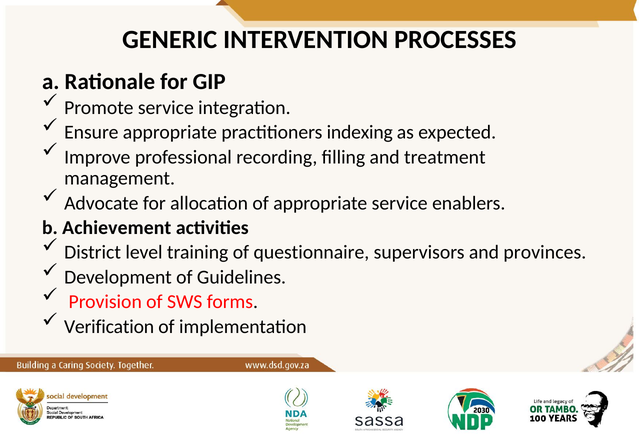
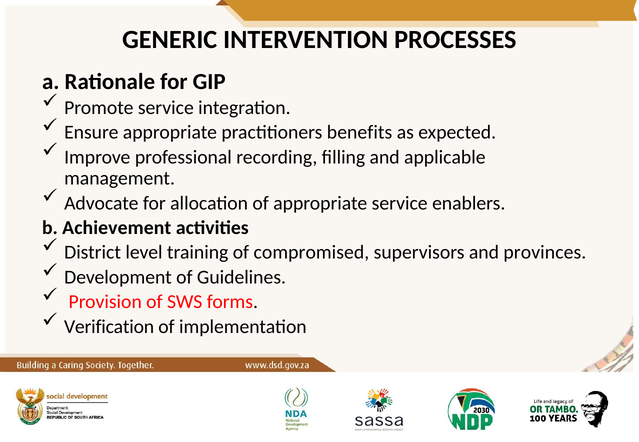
indexing: indexing -> benefits (360, 132)
treatment: treatment -> applicable (445, 157)
questionnaire: questionnaire -> compromised (311, 253)
